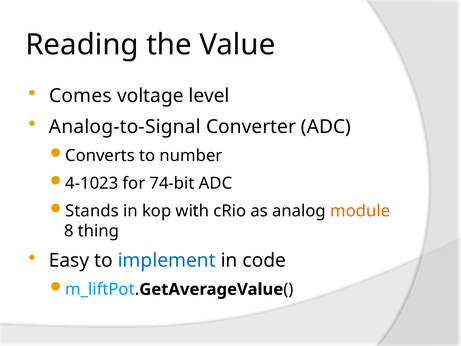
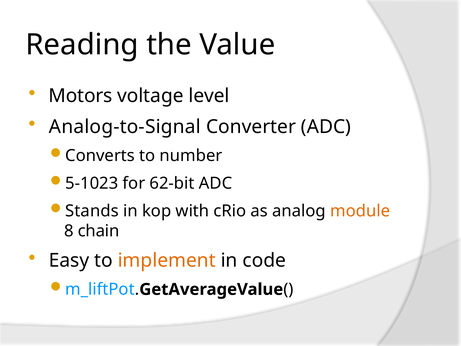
Comes: Comes -> Motors (80, 96)
4-1023: 4-1023 -> 5-1023 (92, 183)
74-bit: 74-bit -> 62-bit (172, 183)
thing: thing -> chain (99, 231)
implement colour: blue -> orange (167, 260)
